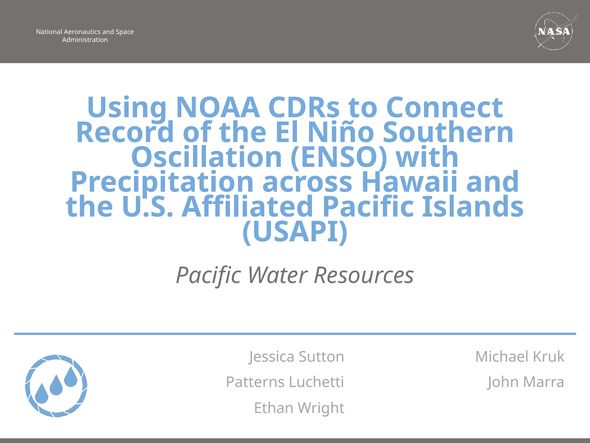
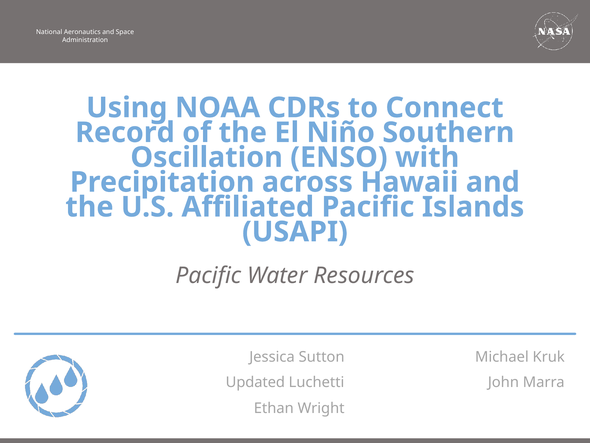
Patterns: Patterns -> Updated (255, 382)
